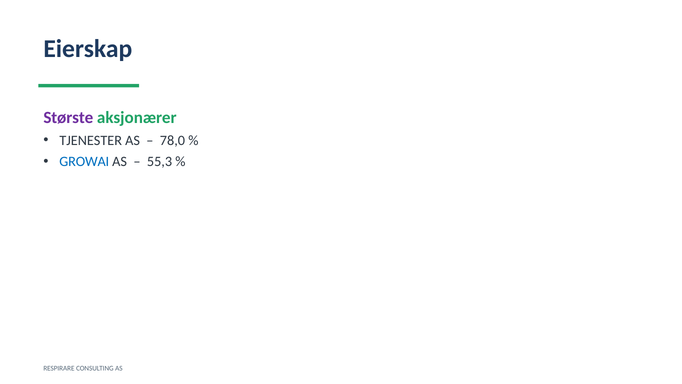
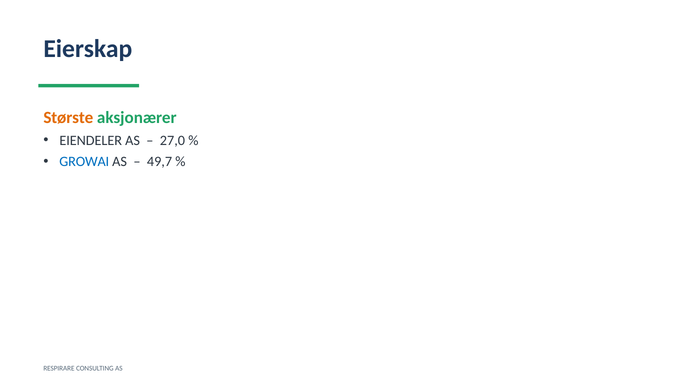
Største colour: purple -> orange (68, 117)
TJENESTER: TJENESTER -> EIENDELER (91, 140)
78,0: 78,0 -> 27,0 (172, 140)
55,3: 55,3 -> 49,7 (160, 162)
